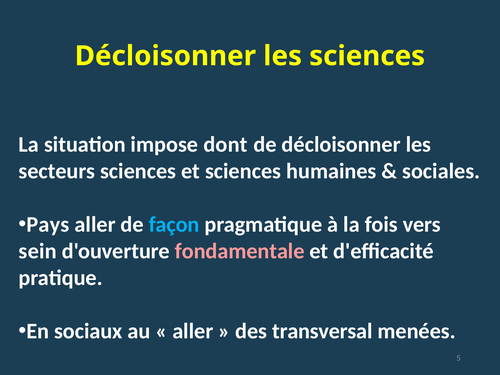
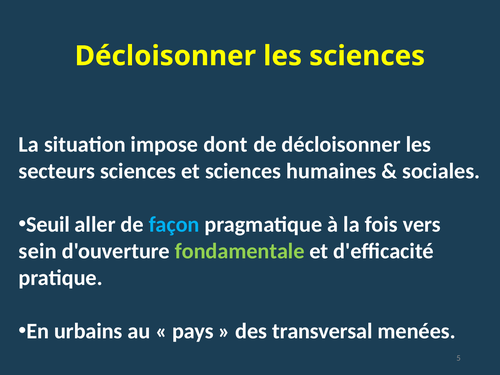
Pays: Pays -> Seuil (48, 225)
fondamentale colour: pink -> light green (240, 251)
sociaux: sociaux -> urbains (88, 331)
aller: aller -> pays (193, 331)
